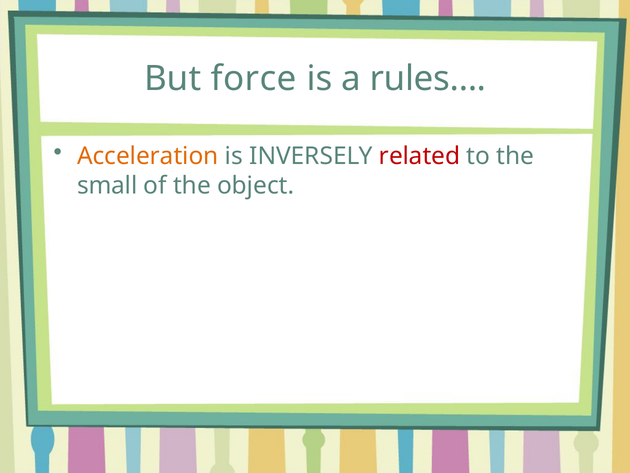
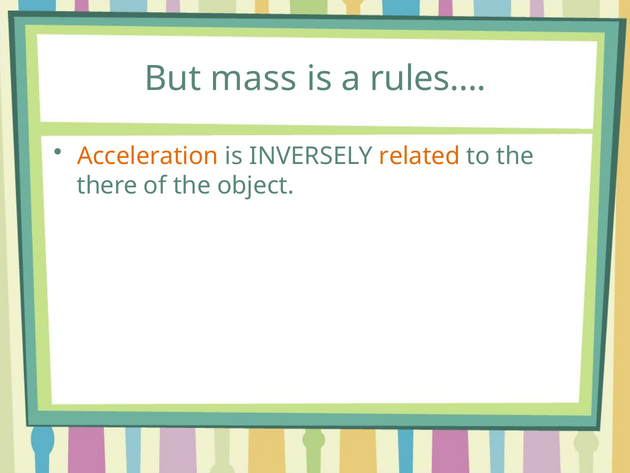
force: force -> mass (254, 79)
related colour: red -> orange (420, 156)
small: small -> there (107, 185)
